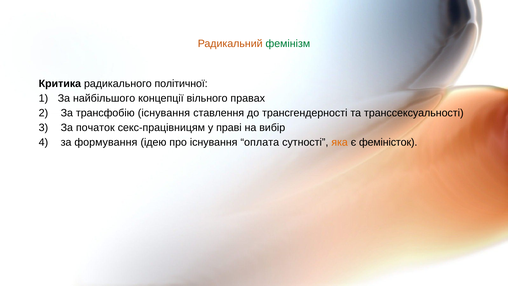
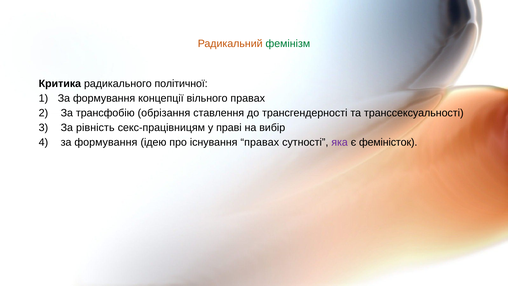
найбільшого: найбільшого -> формування (104, 98)
трансфобію існування: існування -> обрізання (164, 113)
початок: початок -> рівність (95, 128)
існування оплата: оплата -> правах (260, 142)
яка colour: orange -> purple (340, 142)
